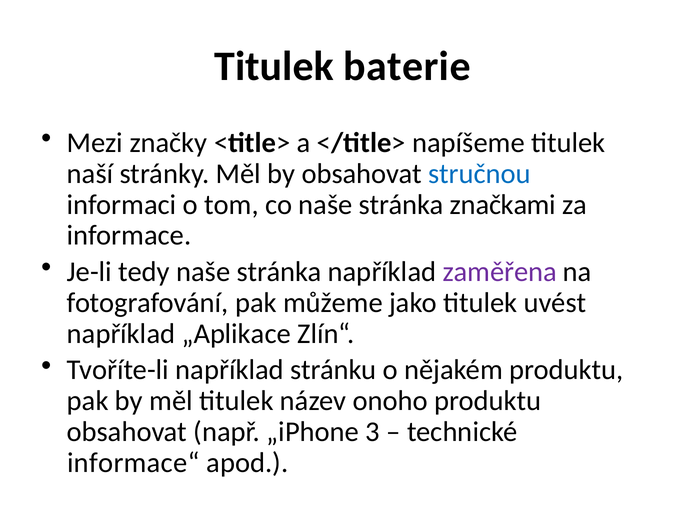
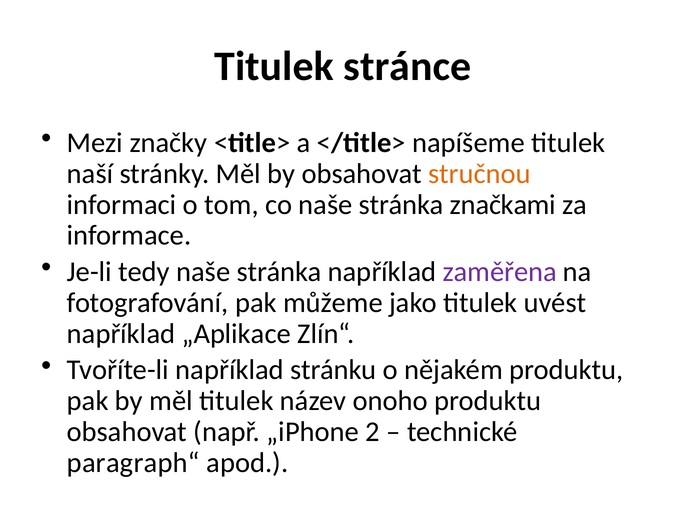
baterie: baterie -> stránce (407, 66)
stručnou colour: blue -> orange (479, 173)
3: 3 -> 2 (373, 431)
informace“: informace“ -> paragraph“ (133, 462)
